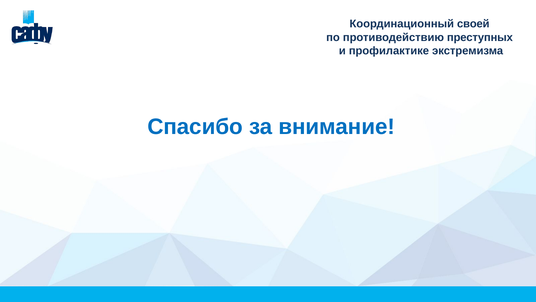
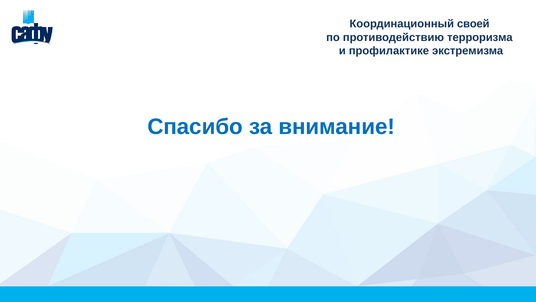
преступных: преступных -> терроризма (480, 37)
